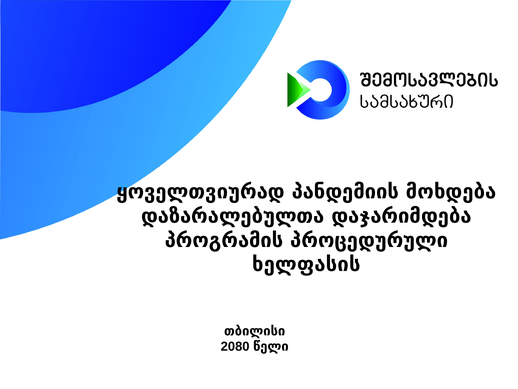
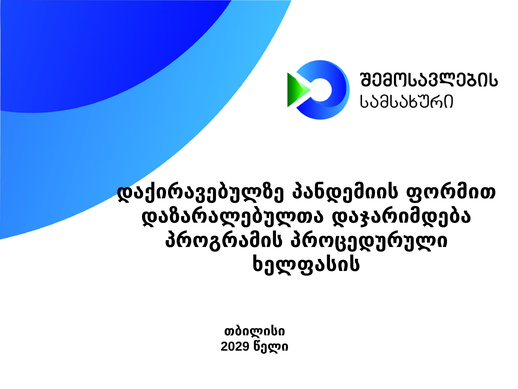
ყოველთვიურად: ყოველთვიურად -> დაქირავებულზე (201, 192)
მოხდება: მოხდება -> ფორმით (451, 192)
2080: 2080 -> 2029 (235, 346)
